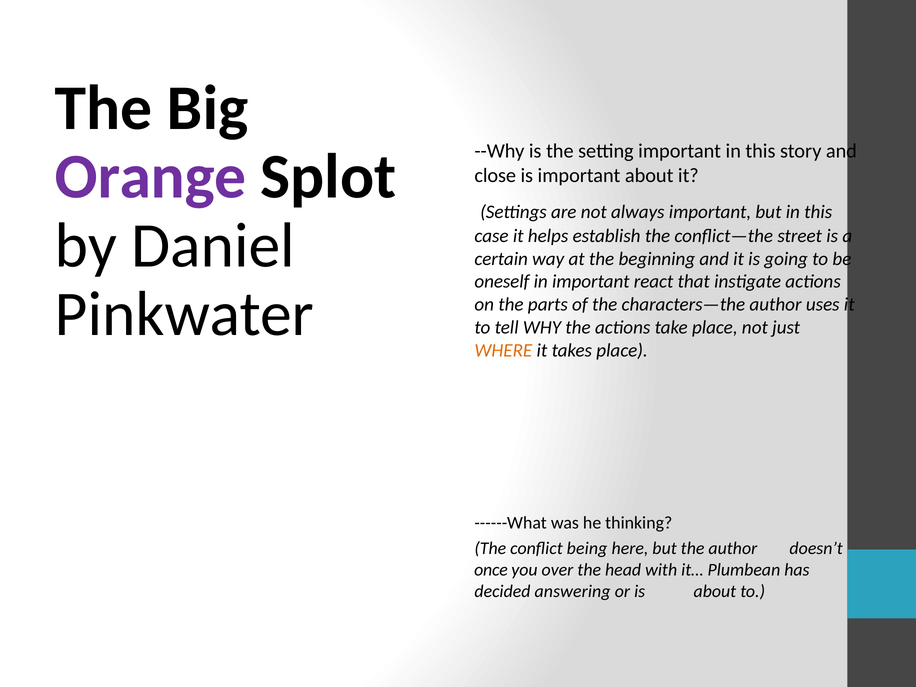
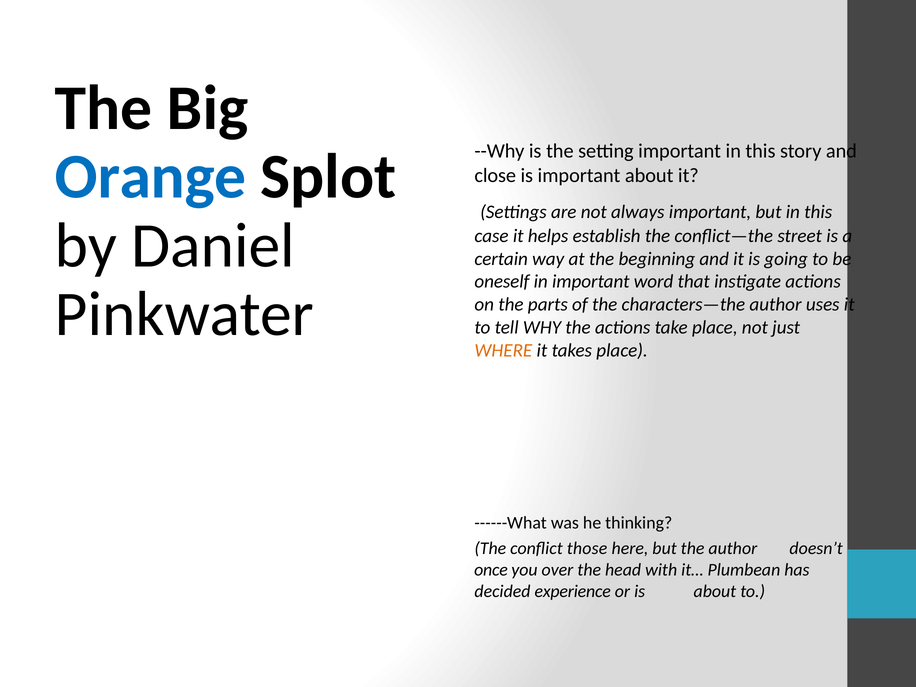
Orange colour: purple -> blue (151, 177)
react: react -> word (654, 282)
being: being -> those (587, 549)
answering: answering -> experience (573, 591)
